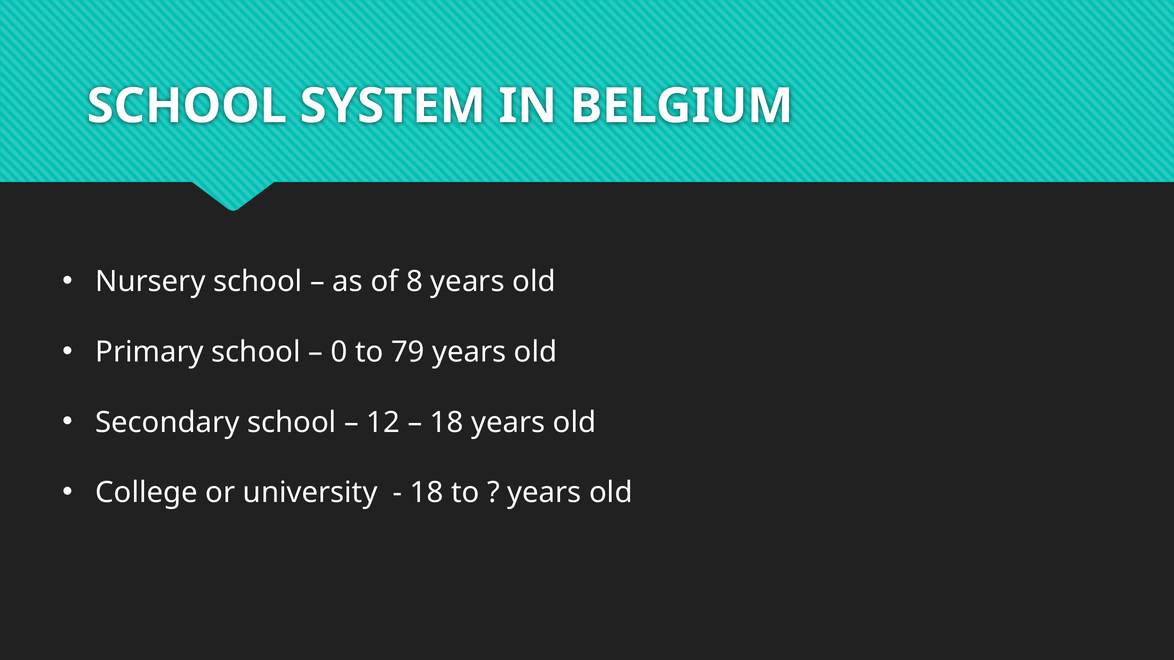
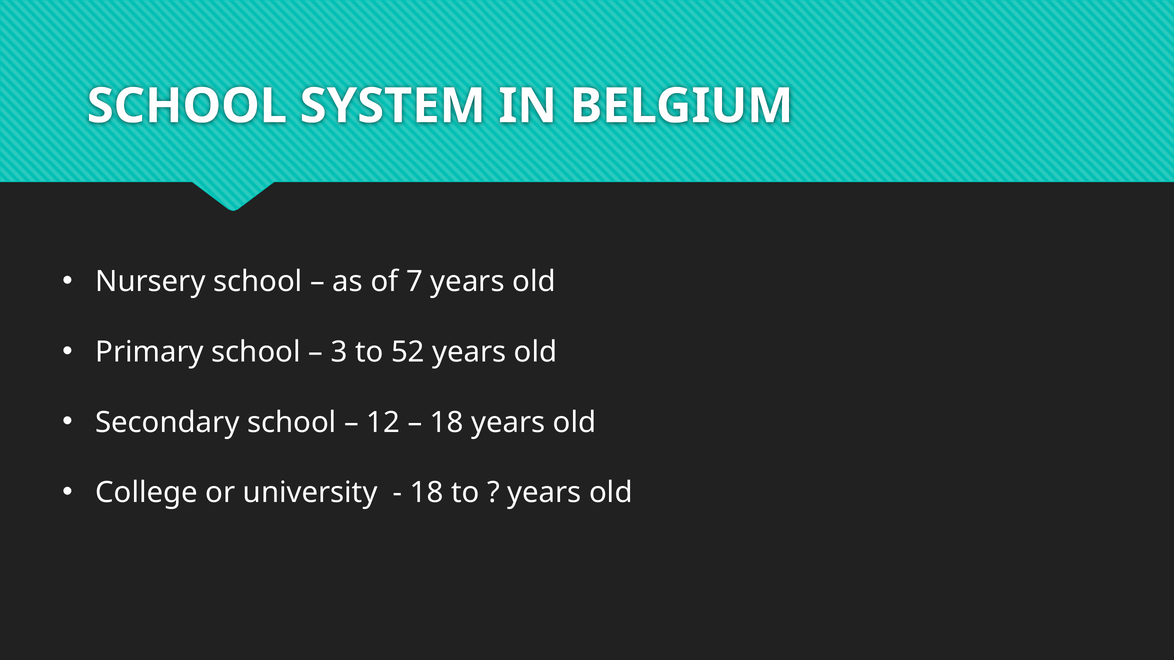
8: 8 -> 7 (415, 282)
0: 0 -> 3 (339, 352)
79: 79 -> 52 (408, 352)
